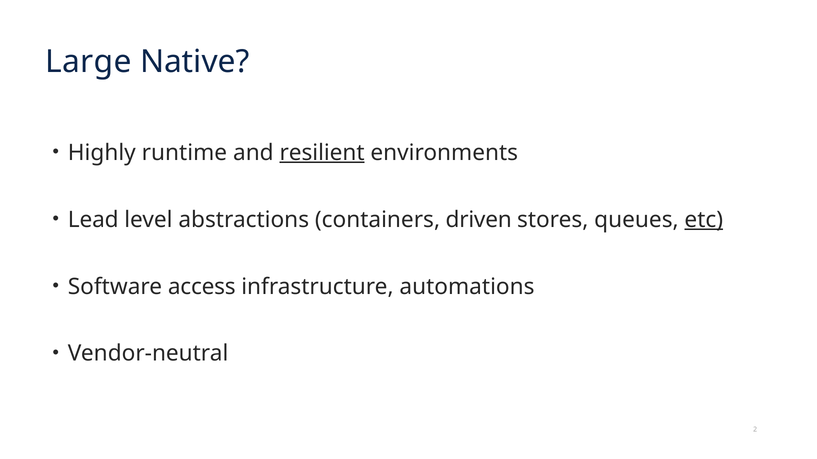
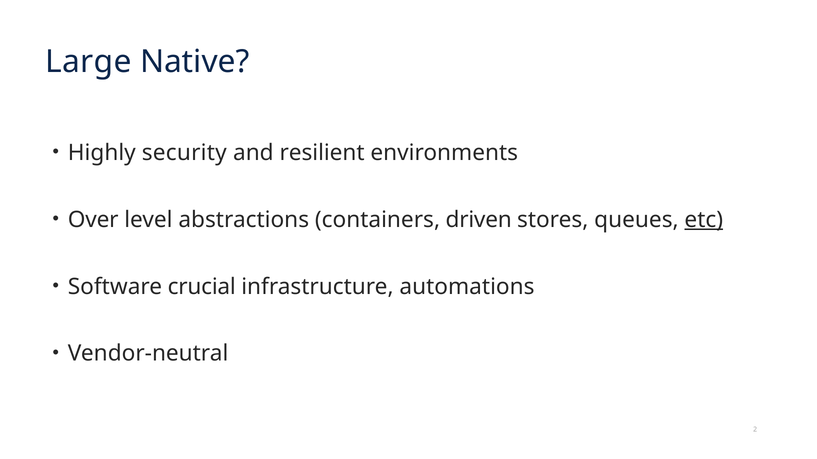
runtime: runtime -> security (184, 153)
resilient underline: present -> none (322, 153)
Lead: Lead -> Over (93, 220)
access: access -> crucial (202, 287)
